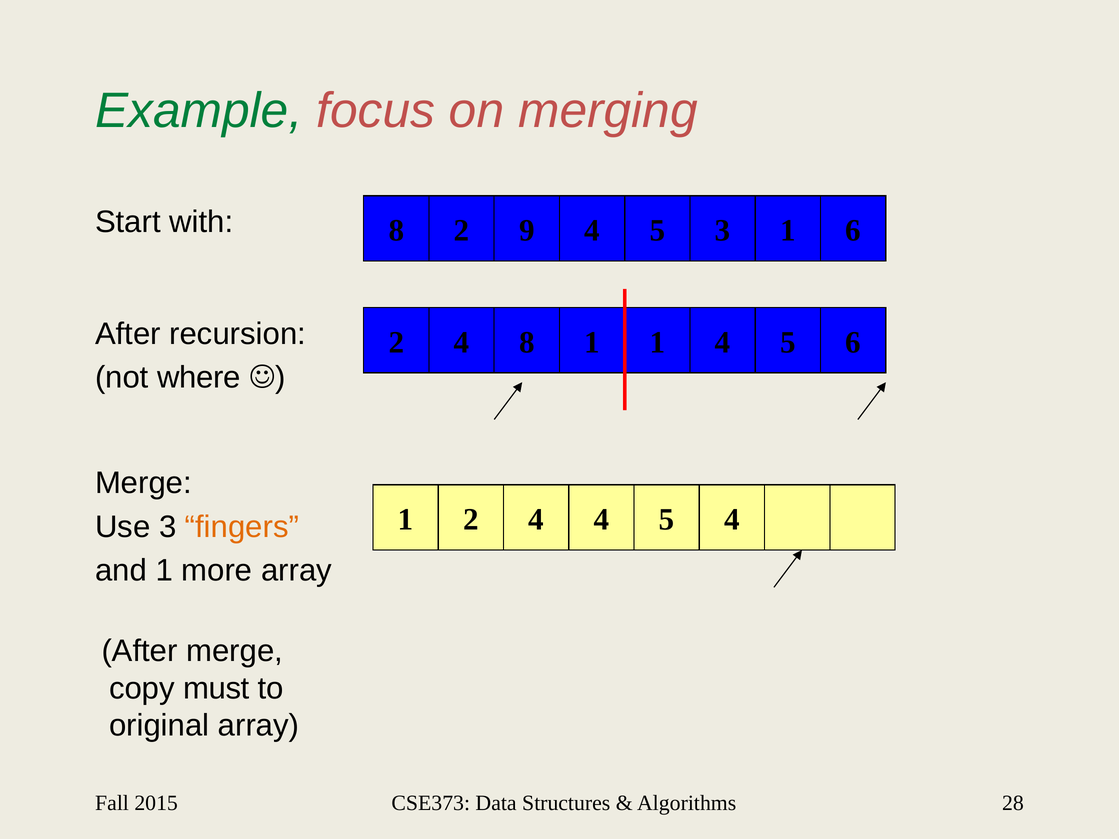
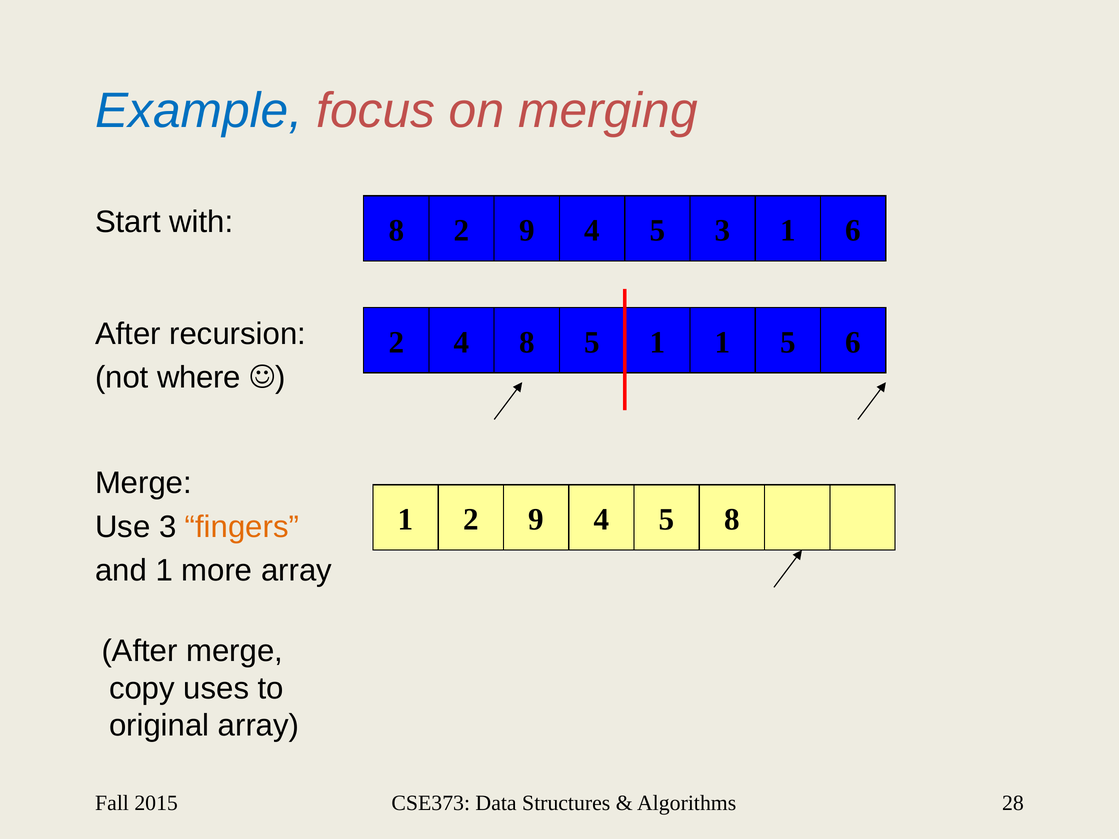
Example colour: green -> blue (199, 111)
8 1: 1 -> 5 (592, 342)
1 4: 4 -> 1 (723, 342)
1 2 4: 4 -> 9 (536, 520)
5 4: 4 -> 8 (732, 520)
must: must -> uses (216, 689)
